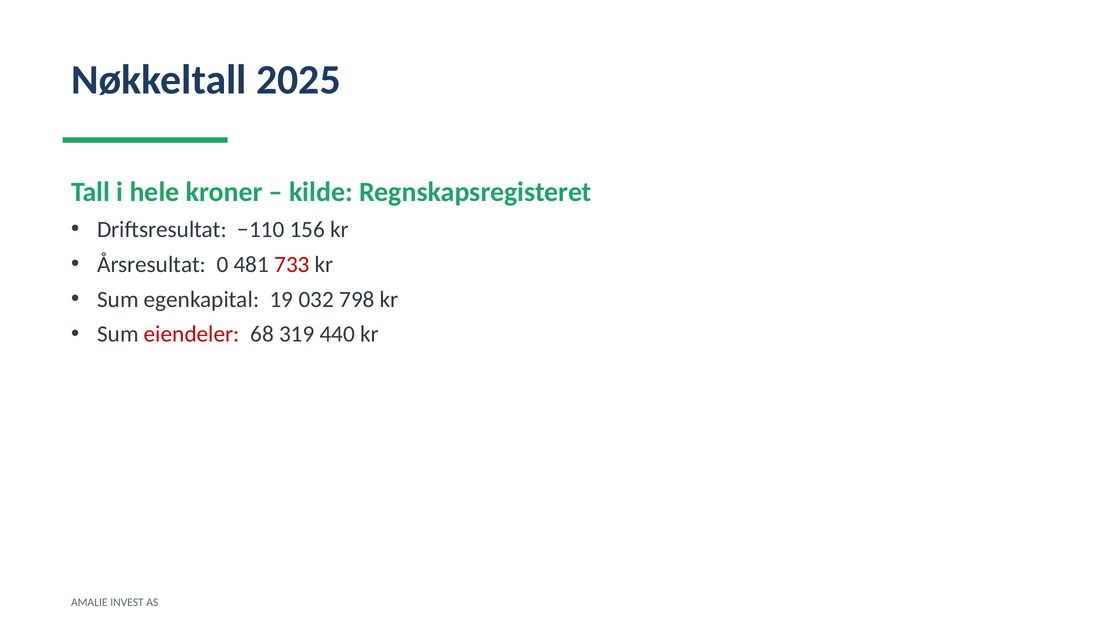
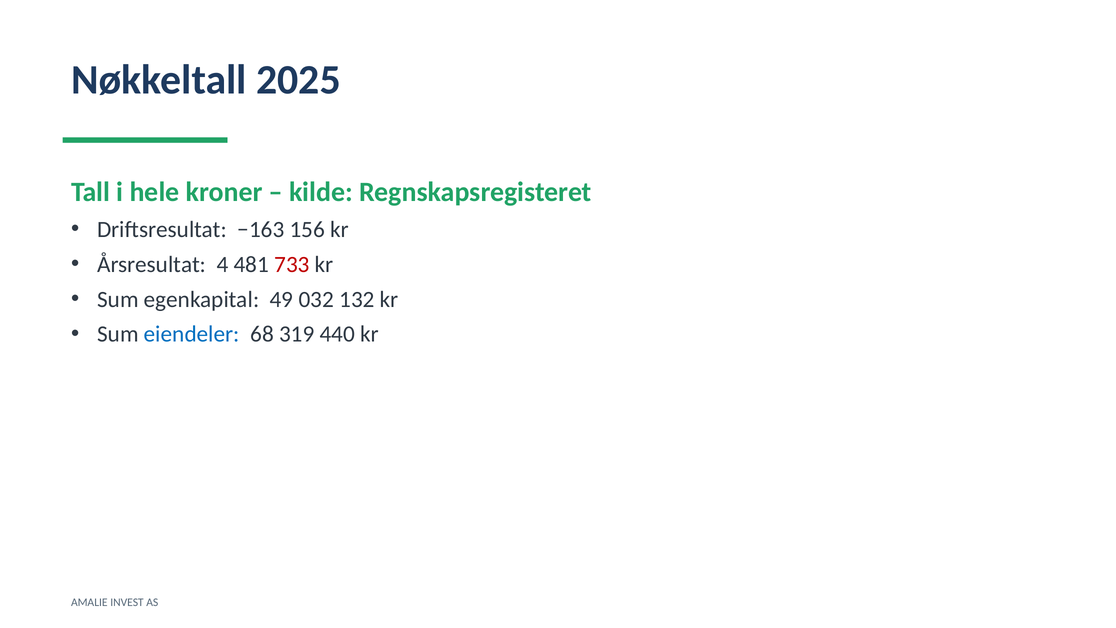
−110: −110 -> −163 (261, 229)
0: 0 -> 4 (222, 264)
19: 19 -> 49 (281, 299)
798: 798 -> 132 (357, 299)
eiendeler colour: red -> blue (192, 334)
